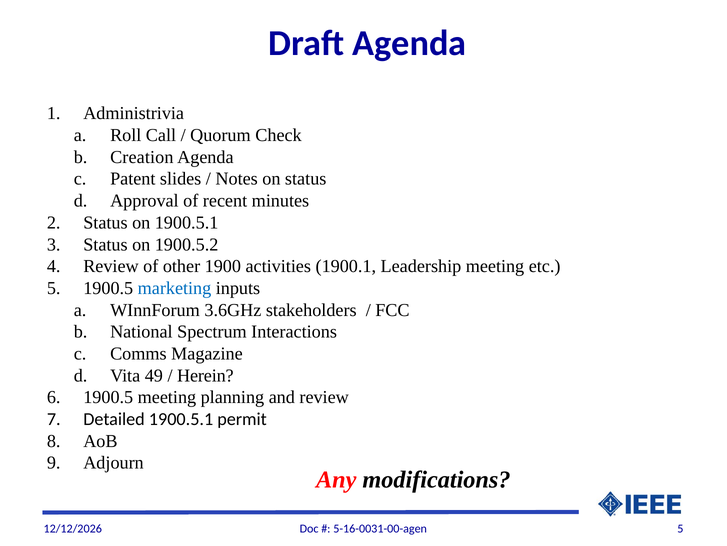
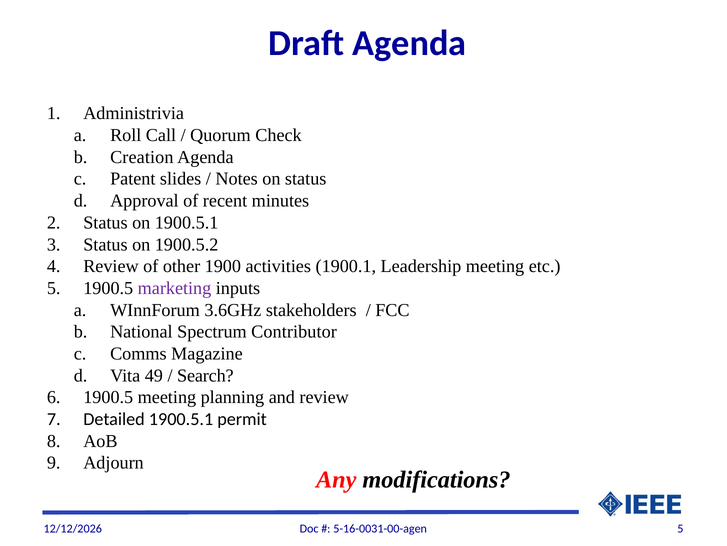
marketing colour: blue -> purple (175, 288)
Interactions: Interactions -> Contributor (294, 331)
Herein: Herein -> Search (205, 375)
